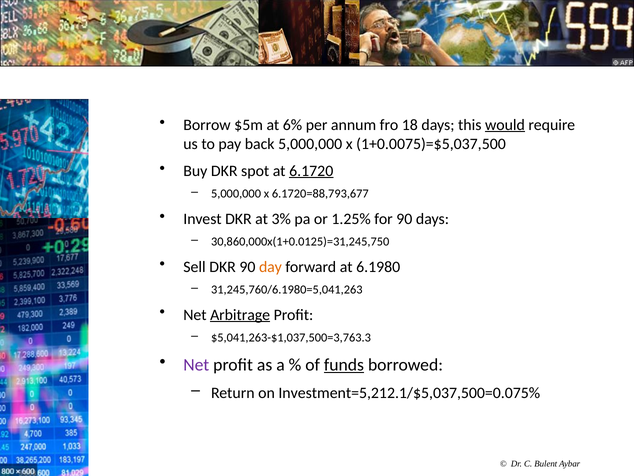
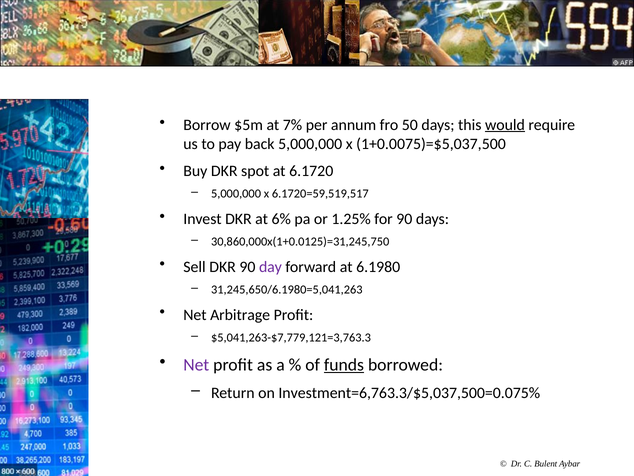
6%: 6% -> 7% (292, 125)
18: 18 -> 50 (410, 125)
6.1720 underline: present -> none (311, 171)
6.1720=88,793,677: 6.1720=88,793,677 -> 6.1720=59,519,517 (320, 194)
3%: 3% -> 6% (281, 219)
day colour: orange -> purple (270, 267)
31,245,760/6.1980=5,041,263: 31,245,760/6.1980=5,041,263 -> 31,245,650/6.1980=5,041,263 (287, 289)
Arbitrage underline: present -> none (240, 314)
$5,041,263-$1,037,500=3,763.3: $5,041,263-$1,037,500=3,763.3 -> $5,041,263-$7,779,121=3,763.3 (291, 337)
Investment=5,212.1/$5,037,500=0.075%: Investment=5,212.1/$5,037,500=0.075% -> Investment=6,763.3/$5,037,500=0.075% (409, 392)
